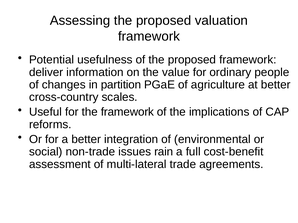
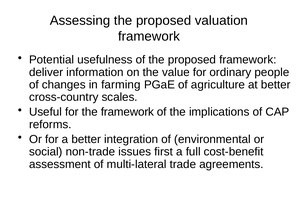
partition: partition -> farming (121, 85)
rain: rain -> first (164, 152)
